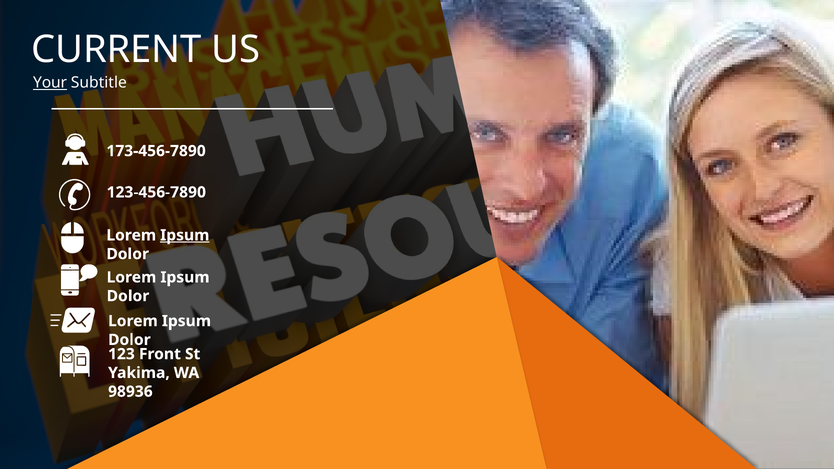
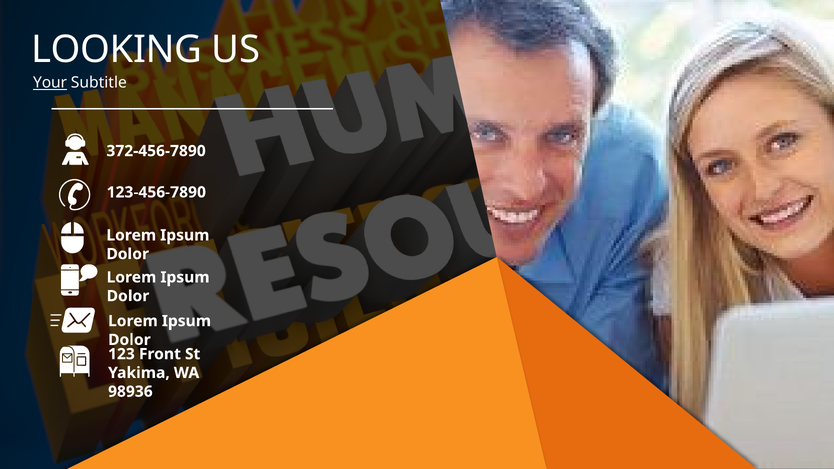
CURRENT: CURRENT -> LOOKING (117, 49)
173-456-7890: 173-456-7890 -> 372-456-7890 (156, 151)
Ipsum underline: present -> none (185, 235)
